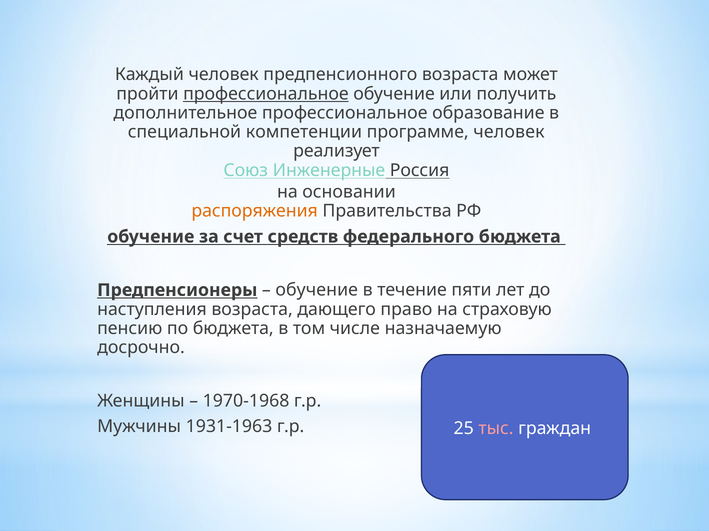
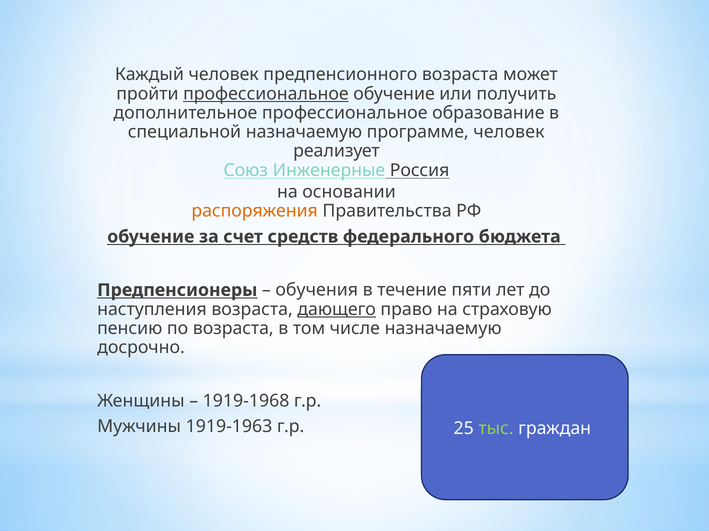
специальной компетенции: компетенции -> назначаемую (304, 132)
обучение: обучение -> обучения (317, 290)
дающего underline: none -> present (337, 310)
по бюджета: бюджета -> возраста (233, 329)
1970-1968: 1970-1968 -> 1919-1968 (246, 401)
1931-1963: 1931-1963 -> 1919-1963 (229, 427)
тыс colour: pink -> light green (496, 429)
